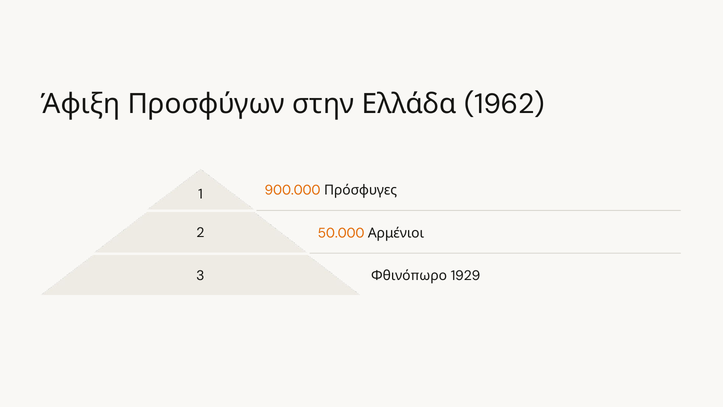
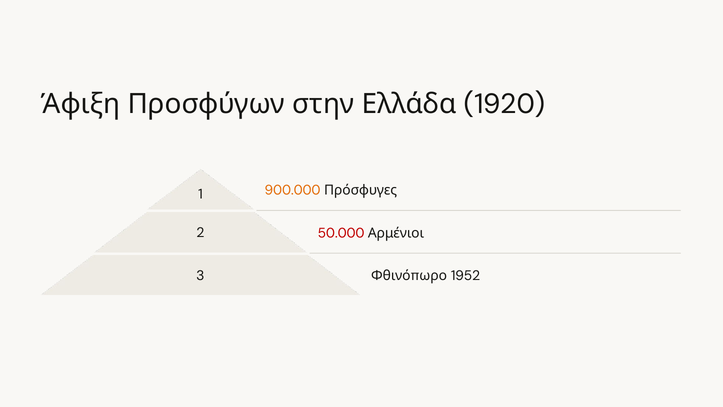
1962: 1962 -> 1920 (504, 104)
50.000 colour: orange -> red (341, 233)
1929: 1929 -> 1952 (465, 276)
